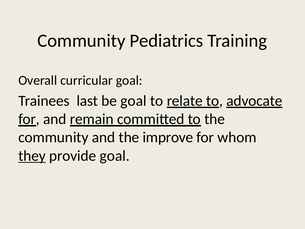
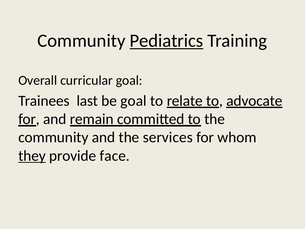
Pediatrics underline: none -> present (166, 41)
improve: improve -> services (168, 137)
provide goal: goal -> face (115, 156)
